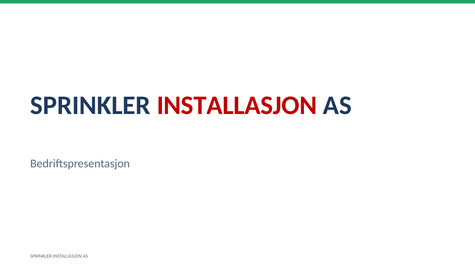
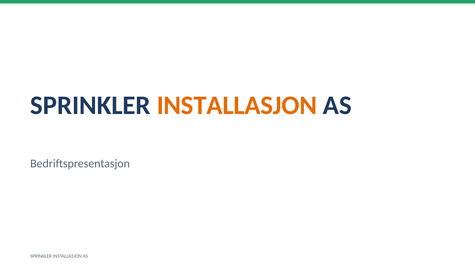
INSTALLASJON colour: red -> orange (237, 105)
